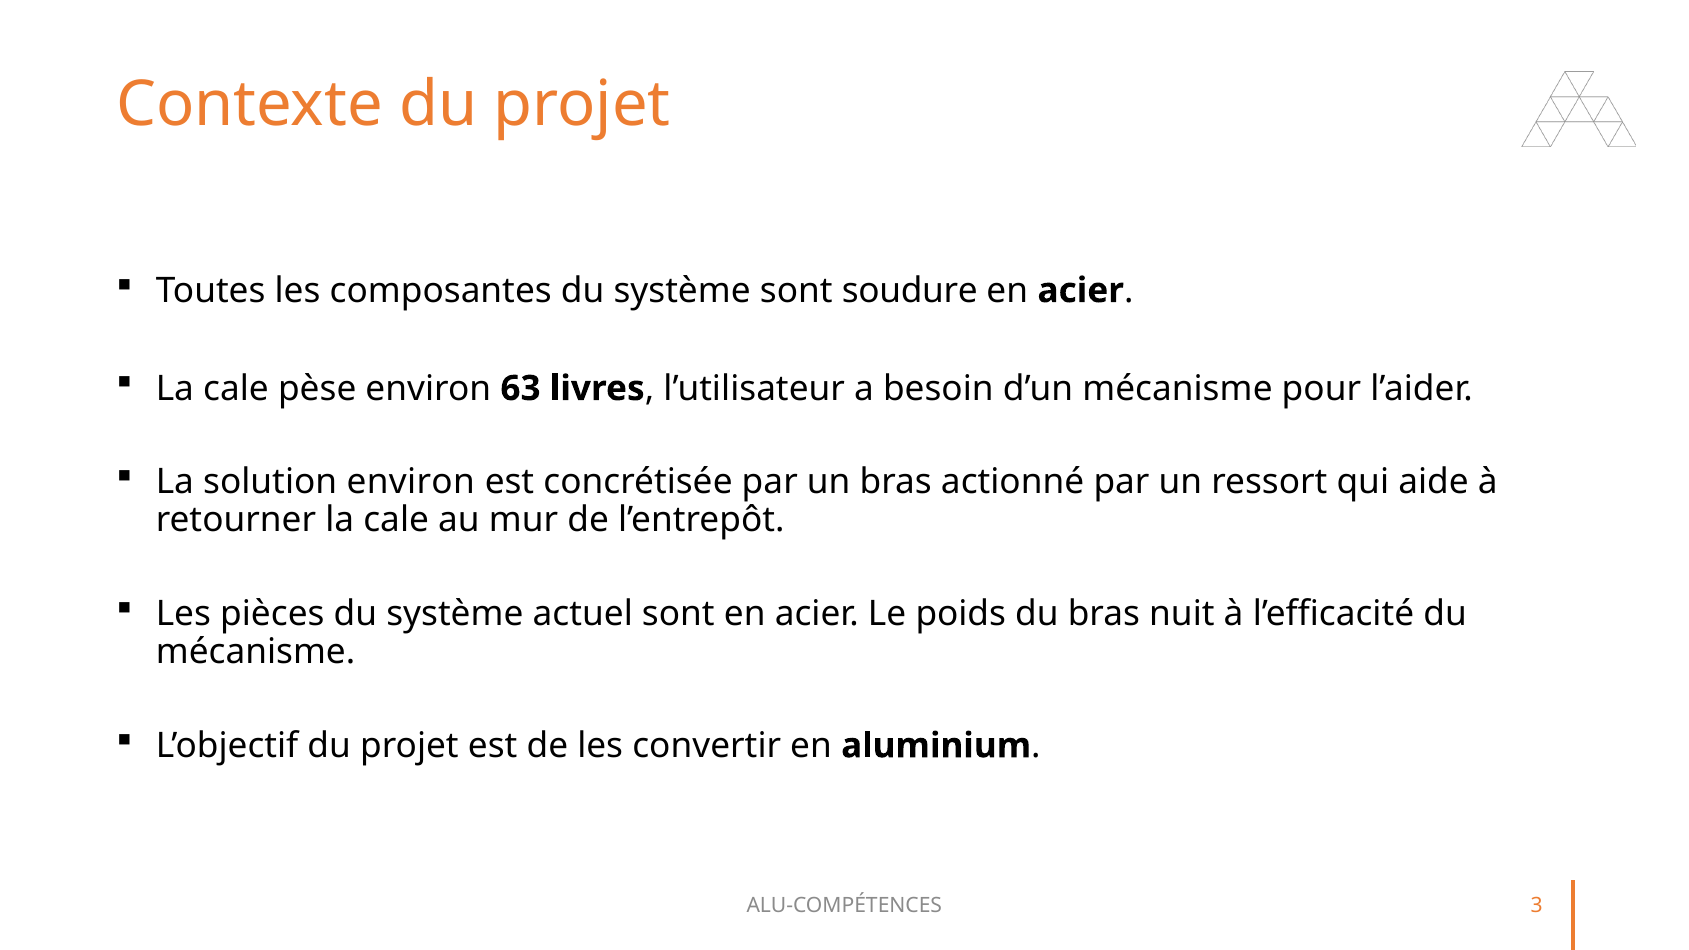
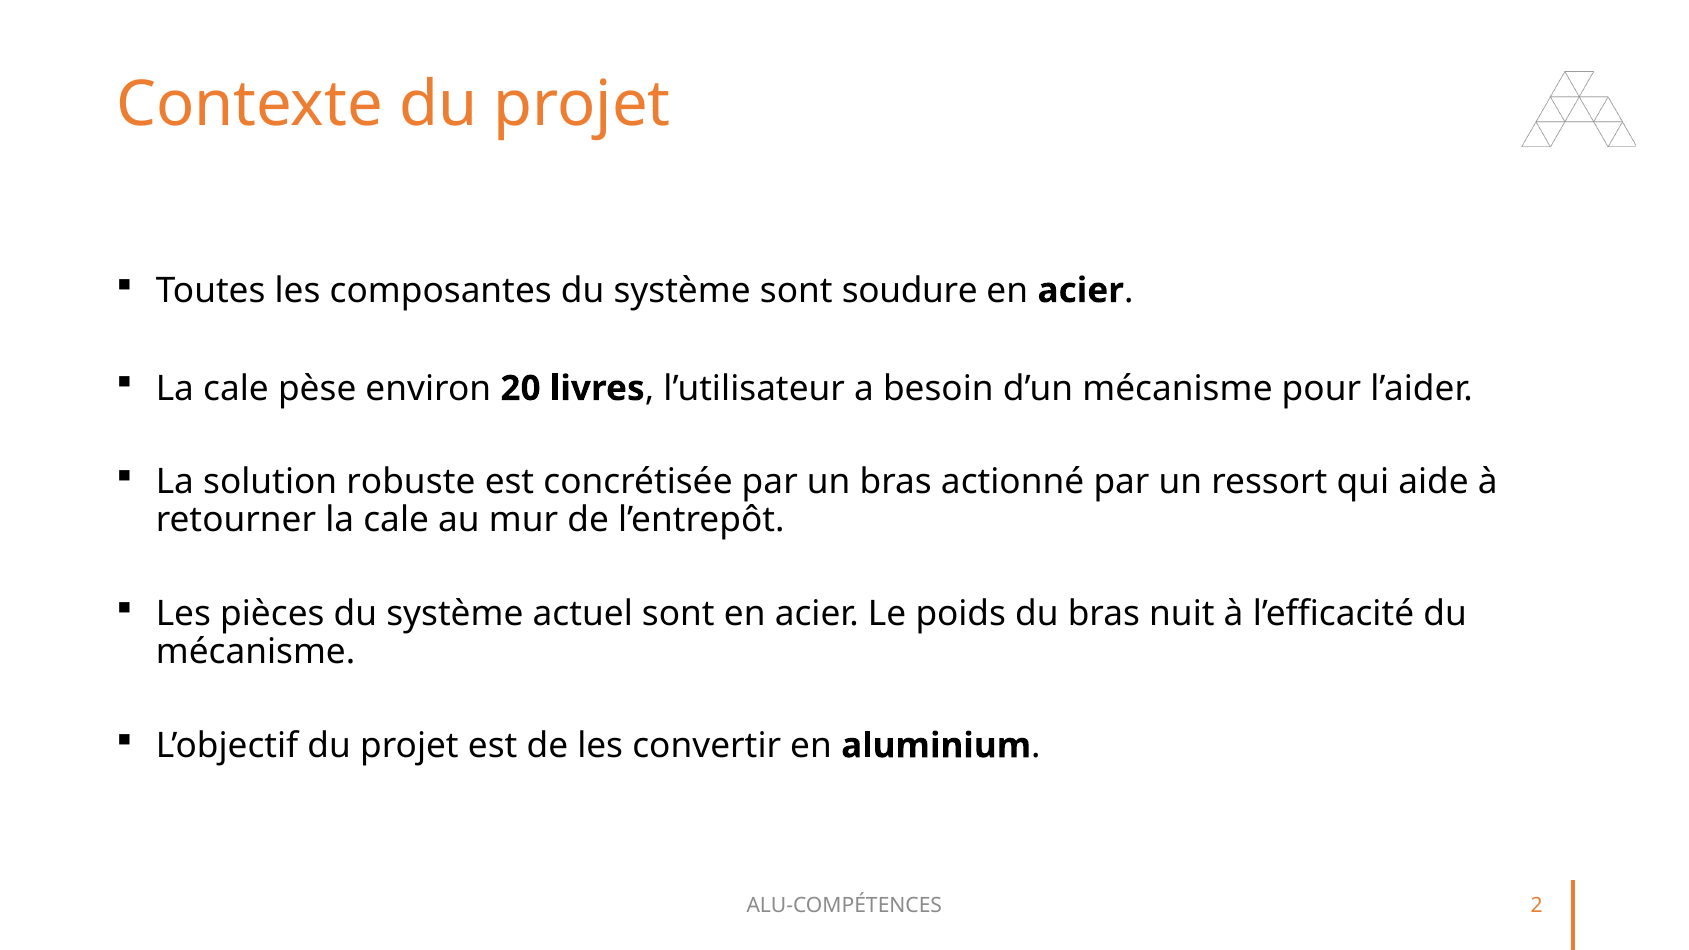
63: 63 -> 20 (521, 389)
solution environ: environ -> robuste (411, 482)
3: 3 -> 2 (1537, 906)
